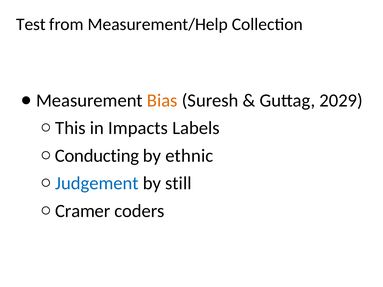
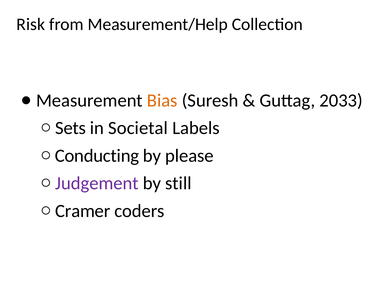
Test: Test -> Risk (31, 24)
2029: 2029 -> 2033 (341, 100)
This: This -> Sets (71, 128)
Impacts: Impacts -> Societal (138, 128)
ethnic: ethnic -> please (189, 156)
Judgement colour: blue -> purple (97, 183)
